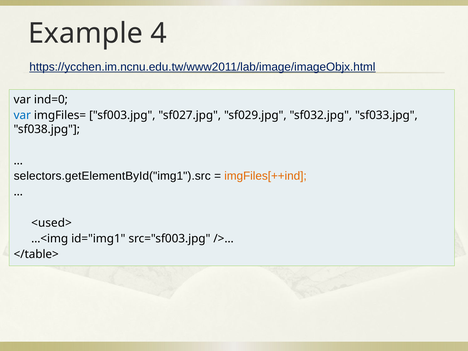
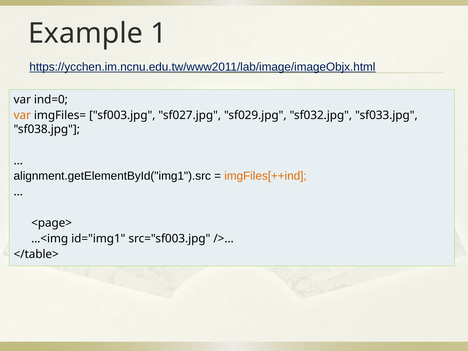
4: 4 -> 1 (159, 34)
var colour: blue -> orange (22, 115)
selectors.getElementById("img1").src: selectors.getElementById("img1").src -> alignment.getElementById("img1").src (112, 176)
<used>: <used> -> <page> (52, 223)
